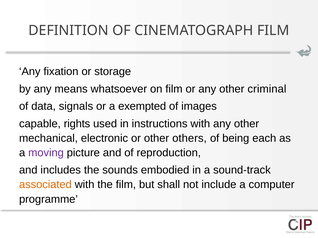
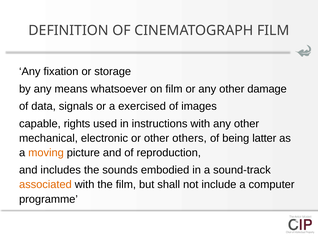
criminal: criminal -> damage (267, 89)
exempted: exempted -> exercised (142, 107)
each: each -> latter (264, 138)
moving colour: purple -> orange (46, 153)
